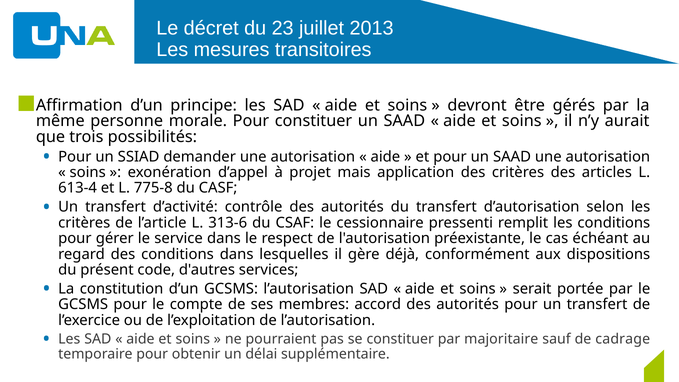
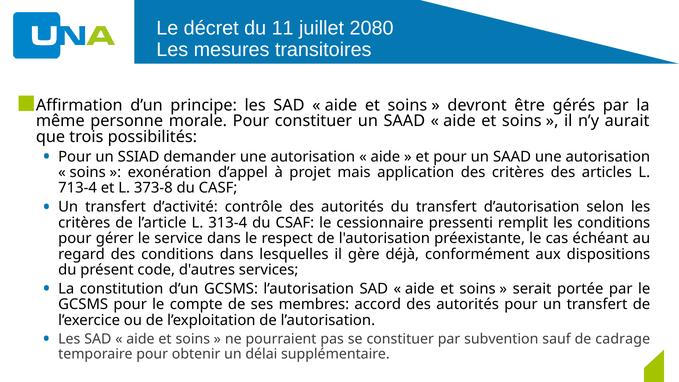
23: 23 -> 11 (283, 28)
2013: 2013 -> 2080 (372, 28)
613-4: 613-4 -> 713-4 (78, 188)
775-8: 775-8 -> 373-8 (153, 188)
313-6: 313-6 -> 313-4 (228, 223)
majoritaire: majoritaire -> subvention (501, 339)
